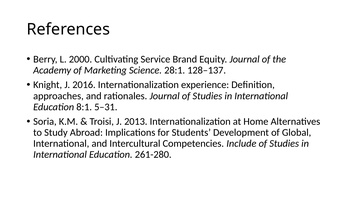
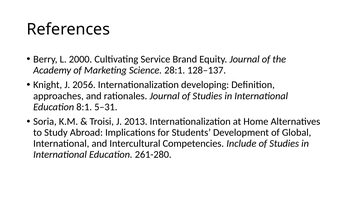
2016: 2016 -> 2056 (84, 85)
experience: experience -> developing (205, 85)
